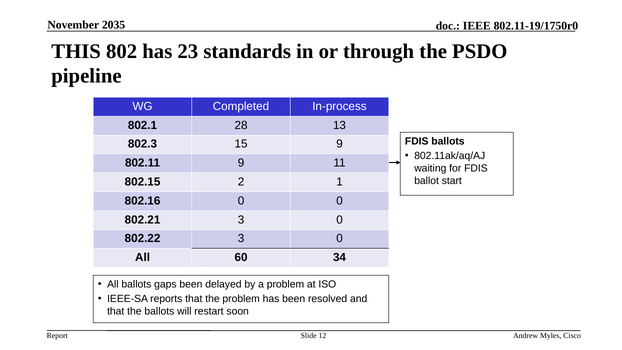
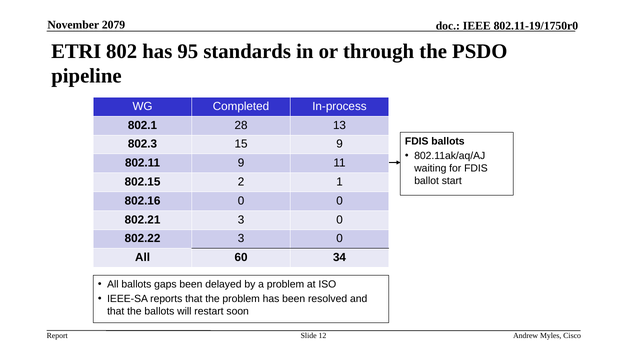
2035: 2035 -> 2079 (114, 25)
THIS: THIS -> ETRI (76, 51)
23: 23 -> 95 (188, 51)
